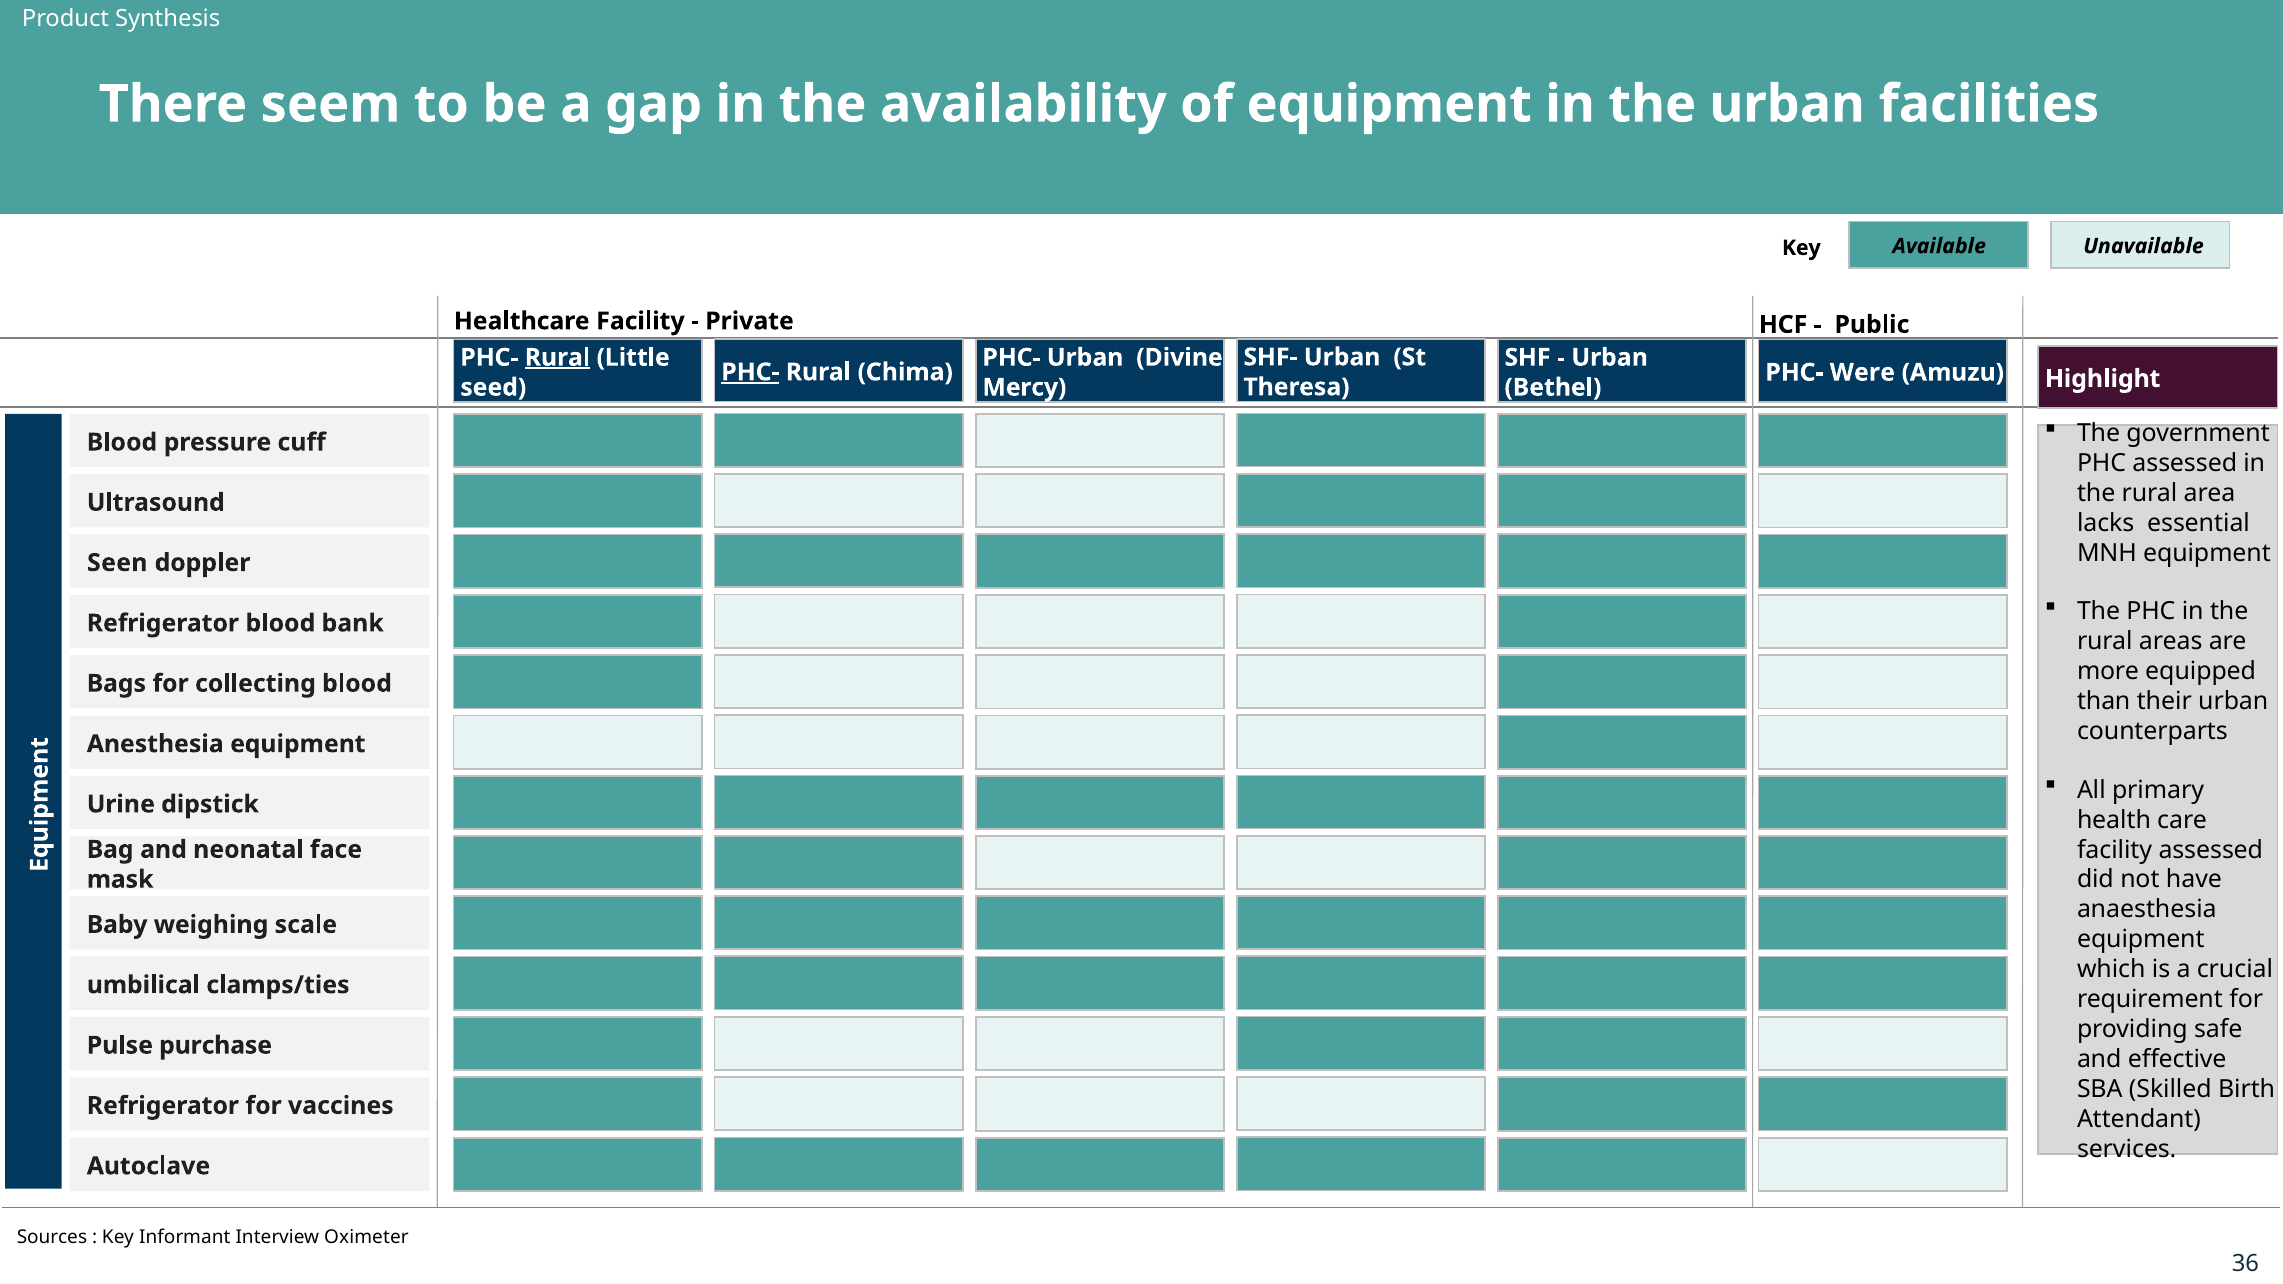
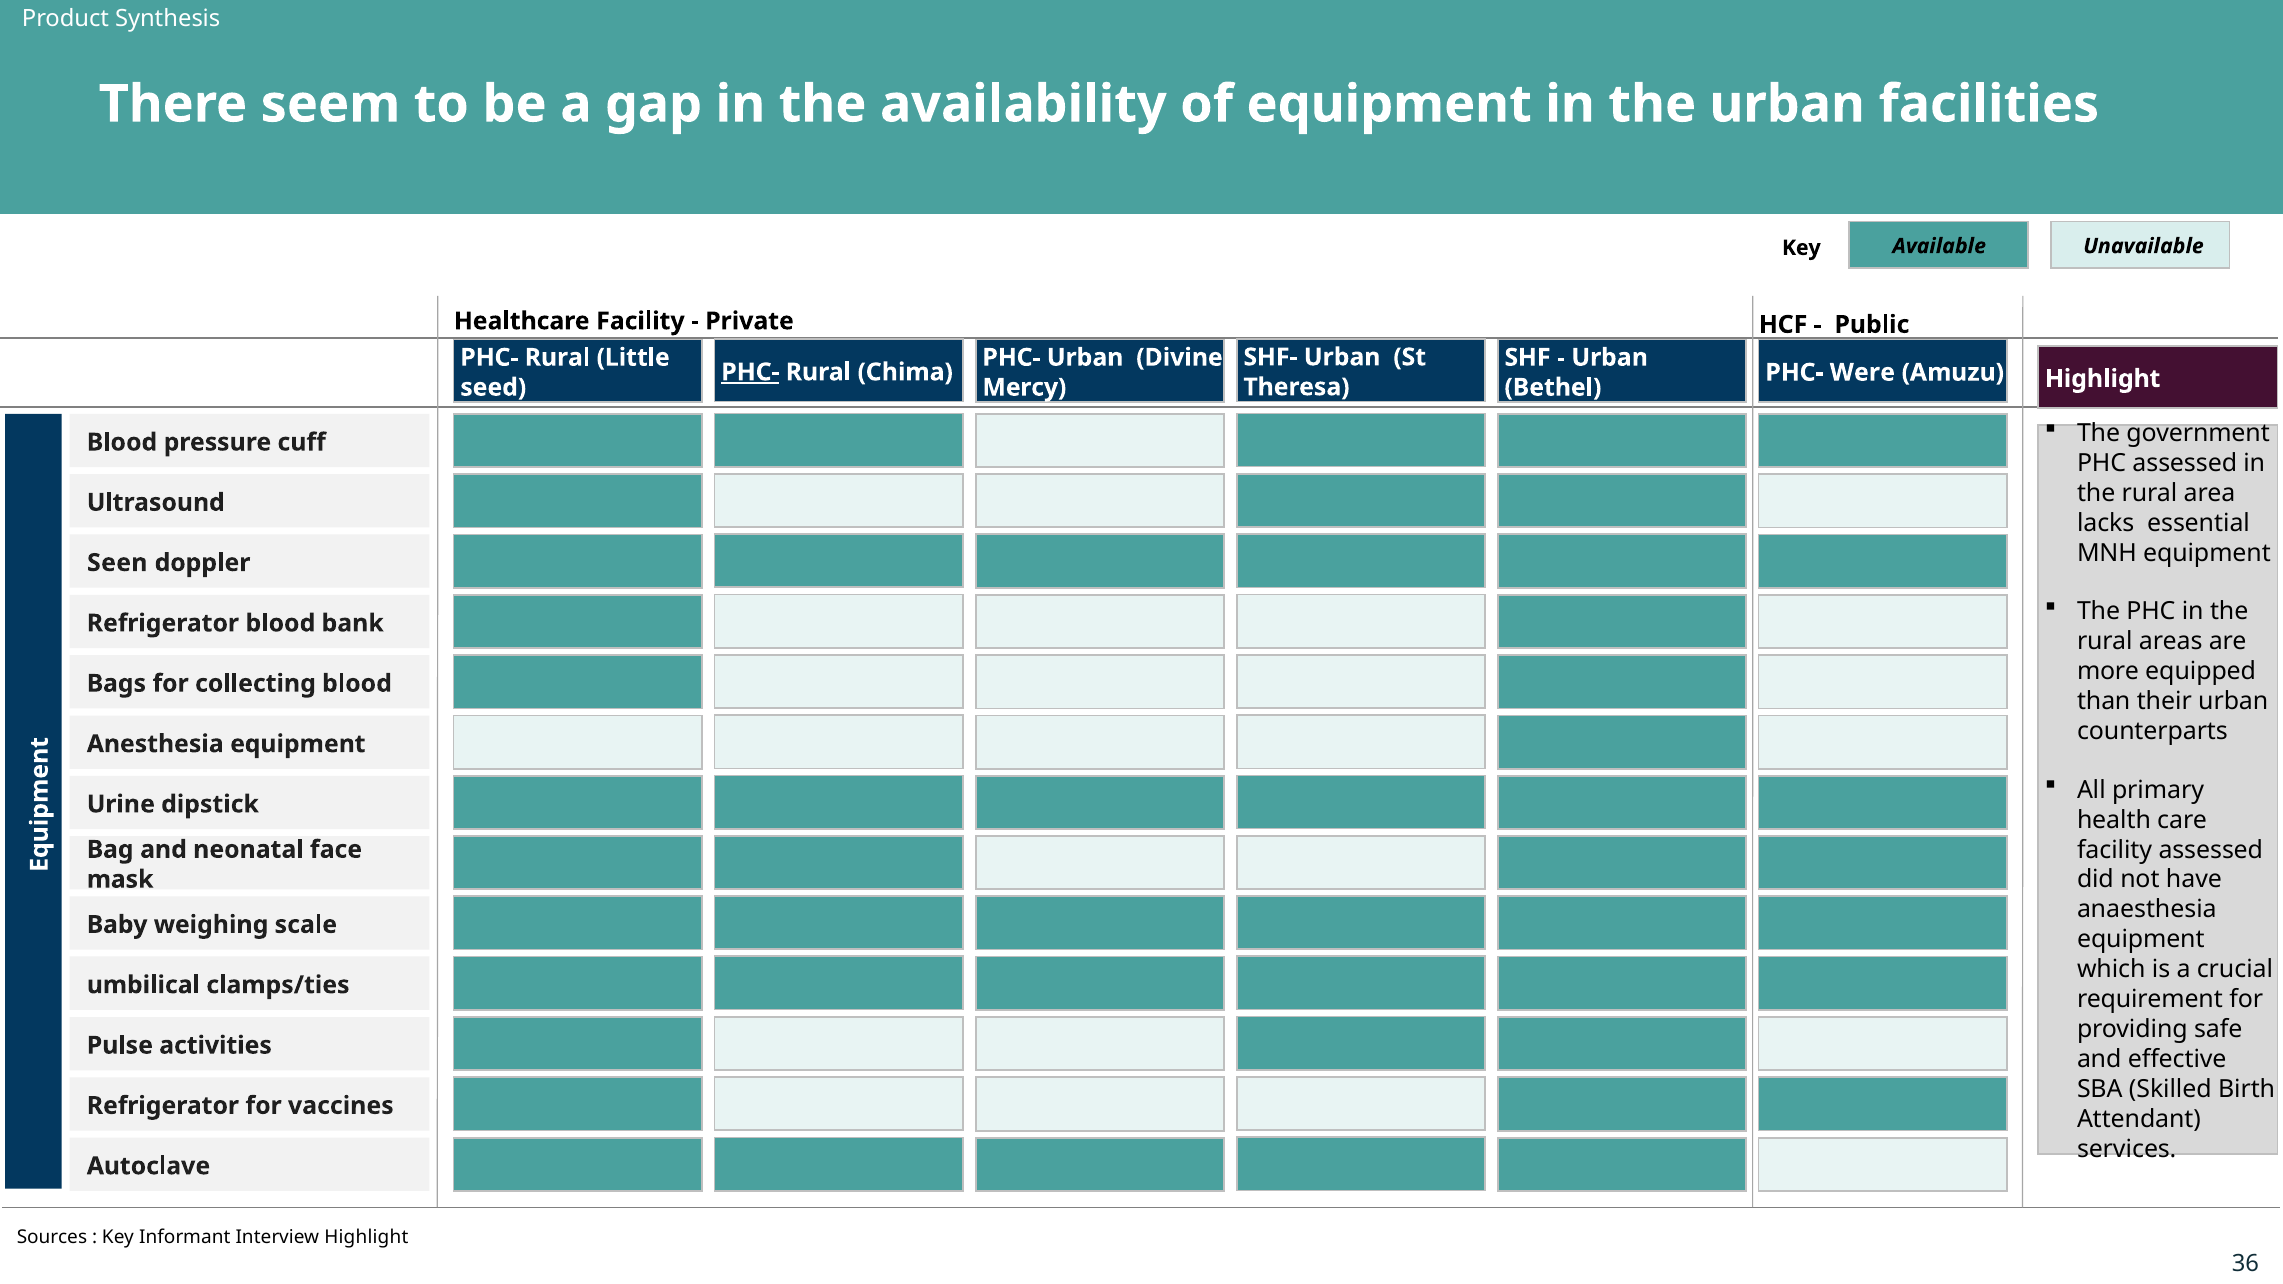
Rural underline: present -> none (557, 358)
purchase: purchase -> activities (215, 1046)
Interview Oximeter: Oximeter -> Highlight (366, 1237)
